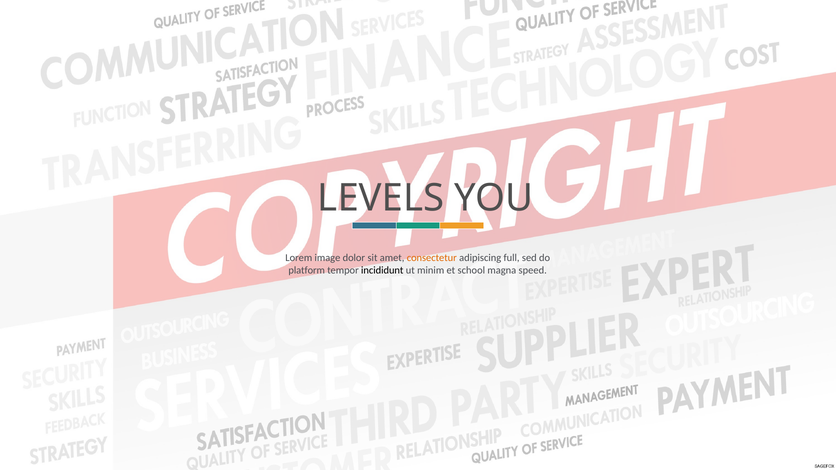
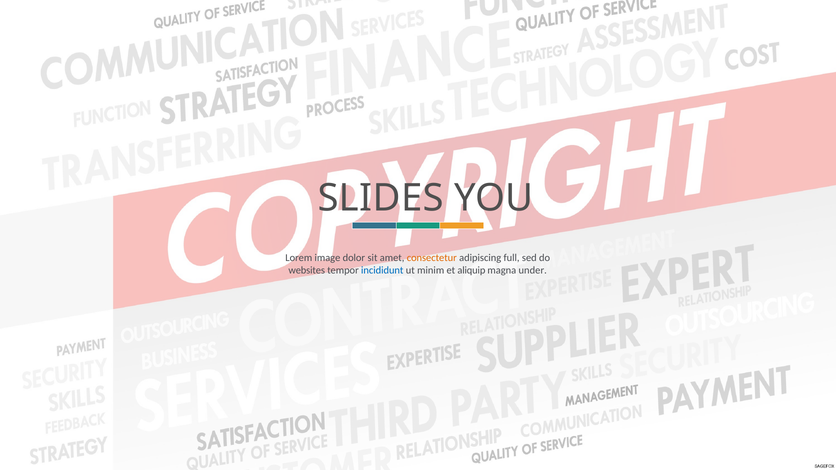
LEVELS: LEVELS -> SLIDES (381, 198)
platform: platform -> websites (307, 271)
incididunt colour: black -> blue (382, 271)
school: school -> aliquip (471, 271)
speed: speed -> under (533, 271)
